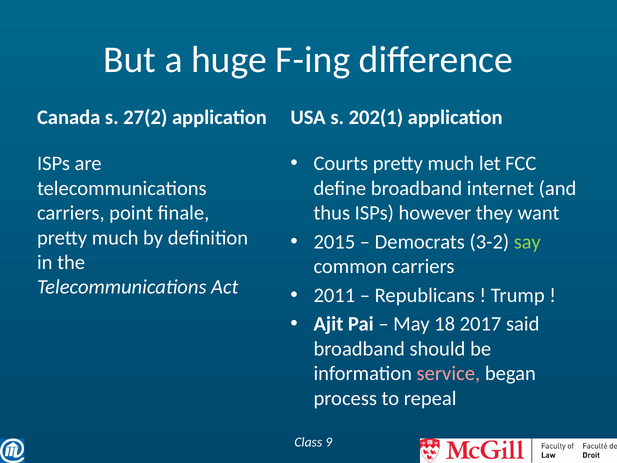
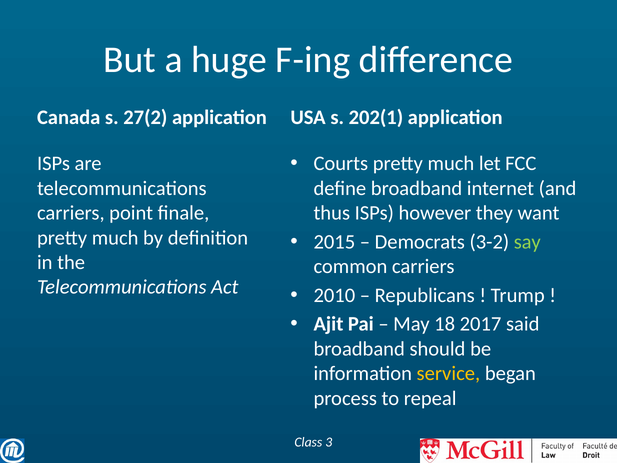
2011: 2011 -> 2010 (334, 295)
service colour: pink -> yellow (448, 373)
9: 9 -> 3 (329, 442)
